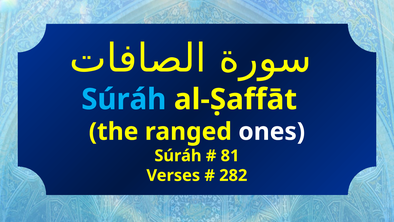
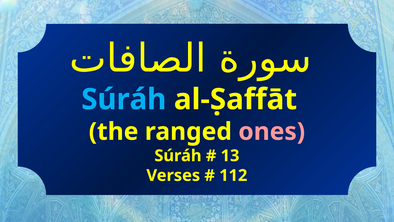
ones colour: white -> pink (272, 131)
81: 81 -> 13 (230, 156)
282: 282 -> 112 (233, 175)
